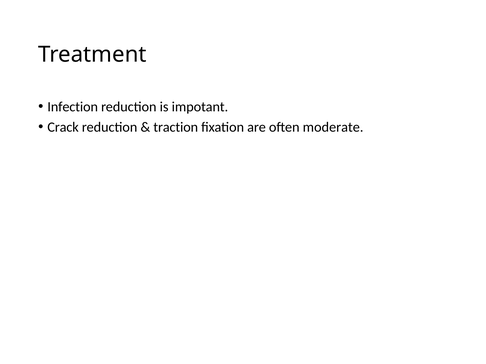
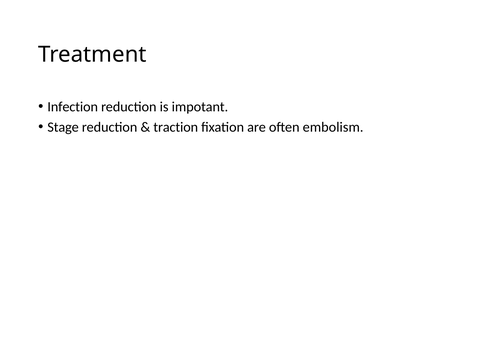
Crack: Crack -> Stage (63, 127)
moderate: moderate -> embolism (333, 127)
